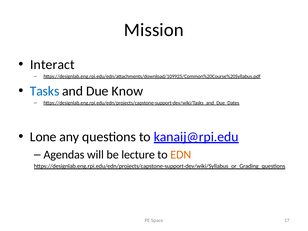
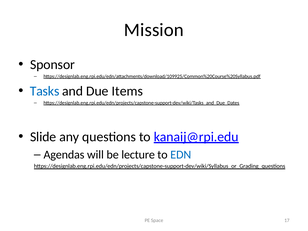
Interact: Interact -> Sponsor (53, 65)
Know: Know -> Items (127, 91)
Lone: Lone -> Slide (43, 137)
EDN colour: orange -> blue (181, 155)
